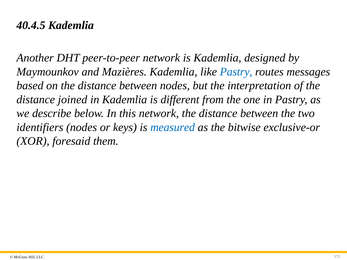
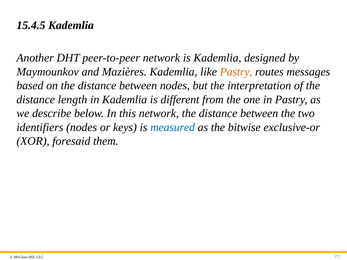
40.4.5: 40.4.5 -> 15.4.5 (31, 25)
Pastry colour: blue -> orange (236, 72)
joined: joined -> length (73, 100)
